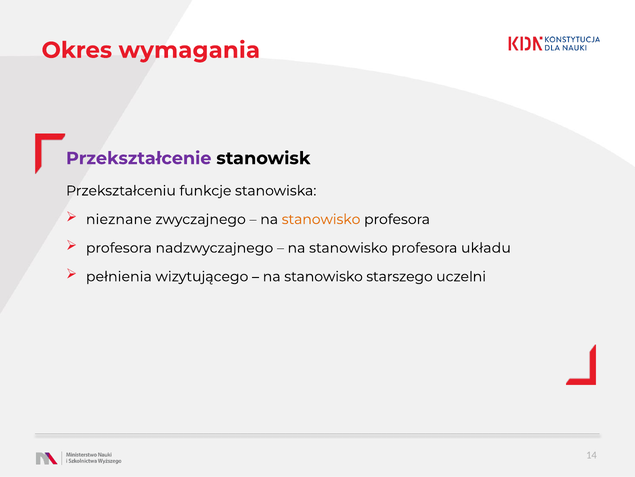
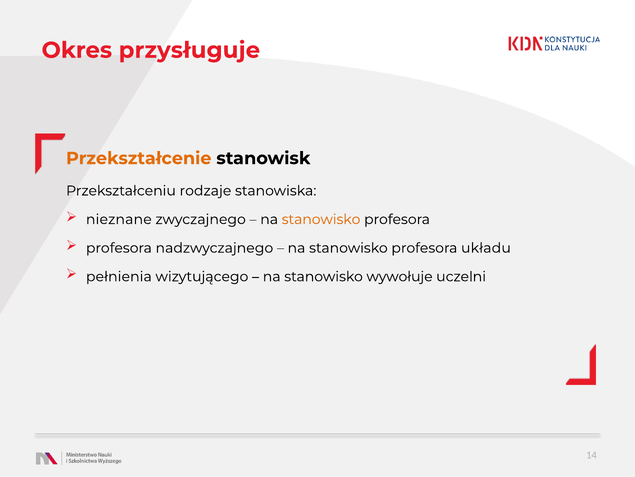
wymagania: wymagania -> przysługuje (189, 50)
Przekształcenie colour: purple -> orange (139, 158)
funkcje: funkcje -> rodzaje (205, 190)
starszego: starszego -> wywołuje (400, 276)
